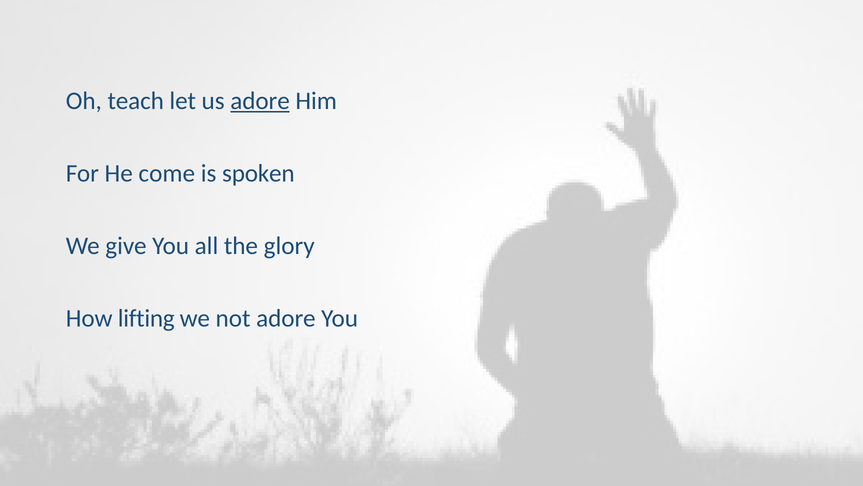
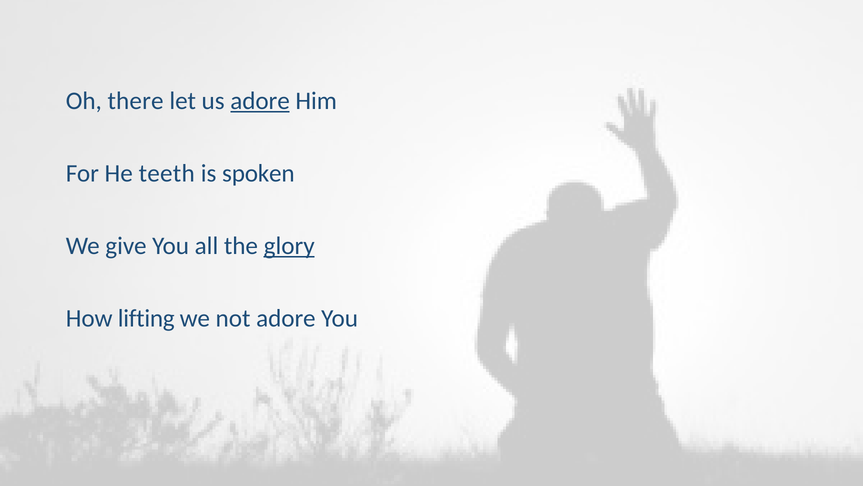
teach: teach -> there (136, 101)
come: come -> teeth (167, 173)
glory underline: none -> present (289, 246)
